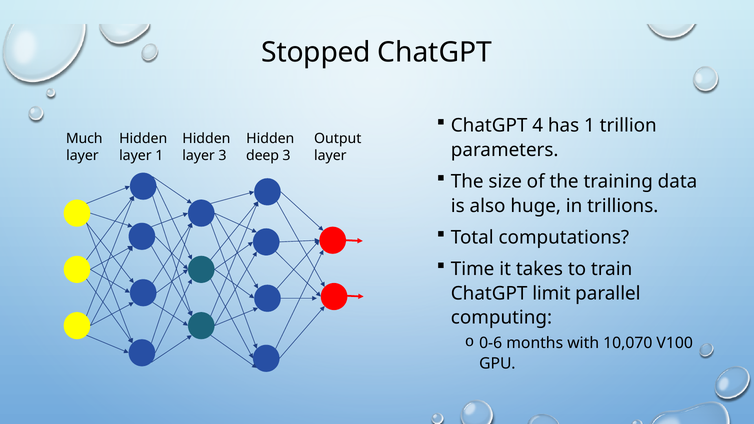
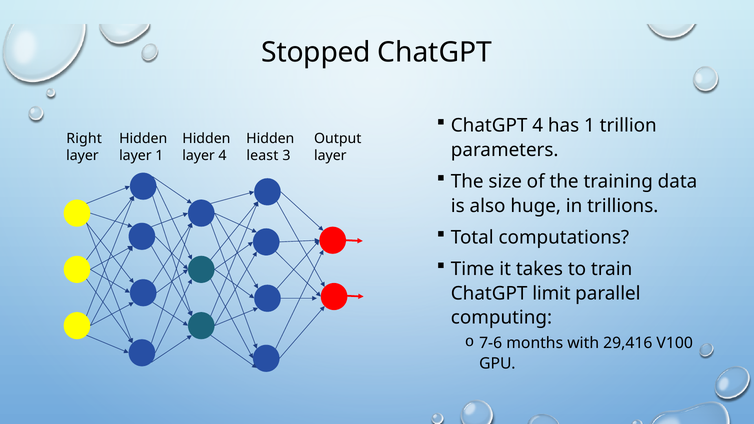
Much: Much -> Right (84, 139)
layer 3: 3 -> 4 (223, 156)
deep: deep -> least (262, 156)
0-6: 0-6 -> 7-6 (491, 343)
10,070: 10,070 -> 29,416 (628, 343)
